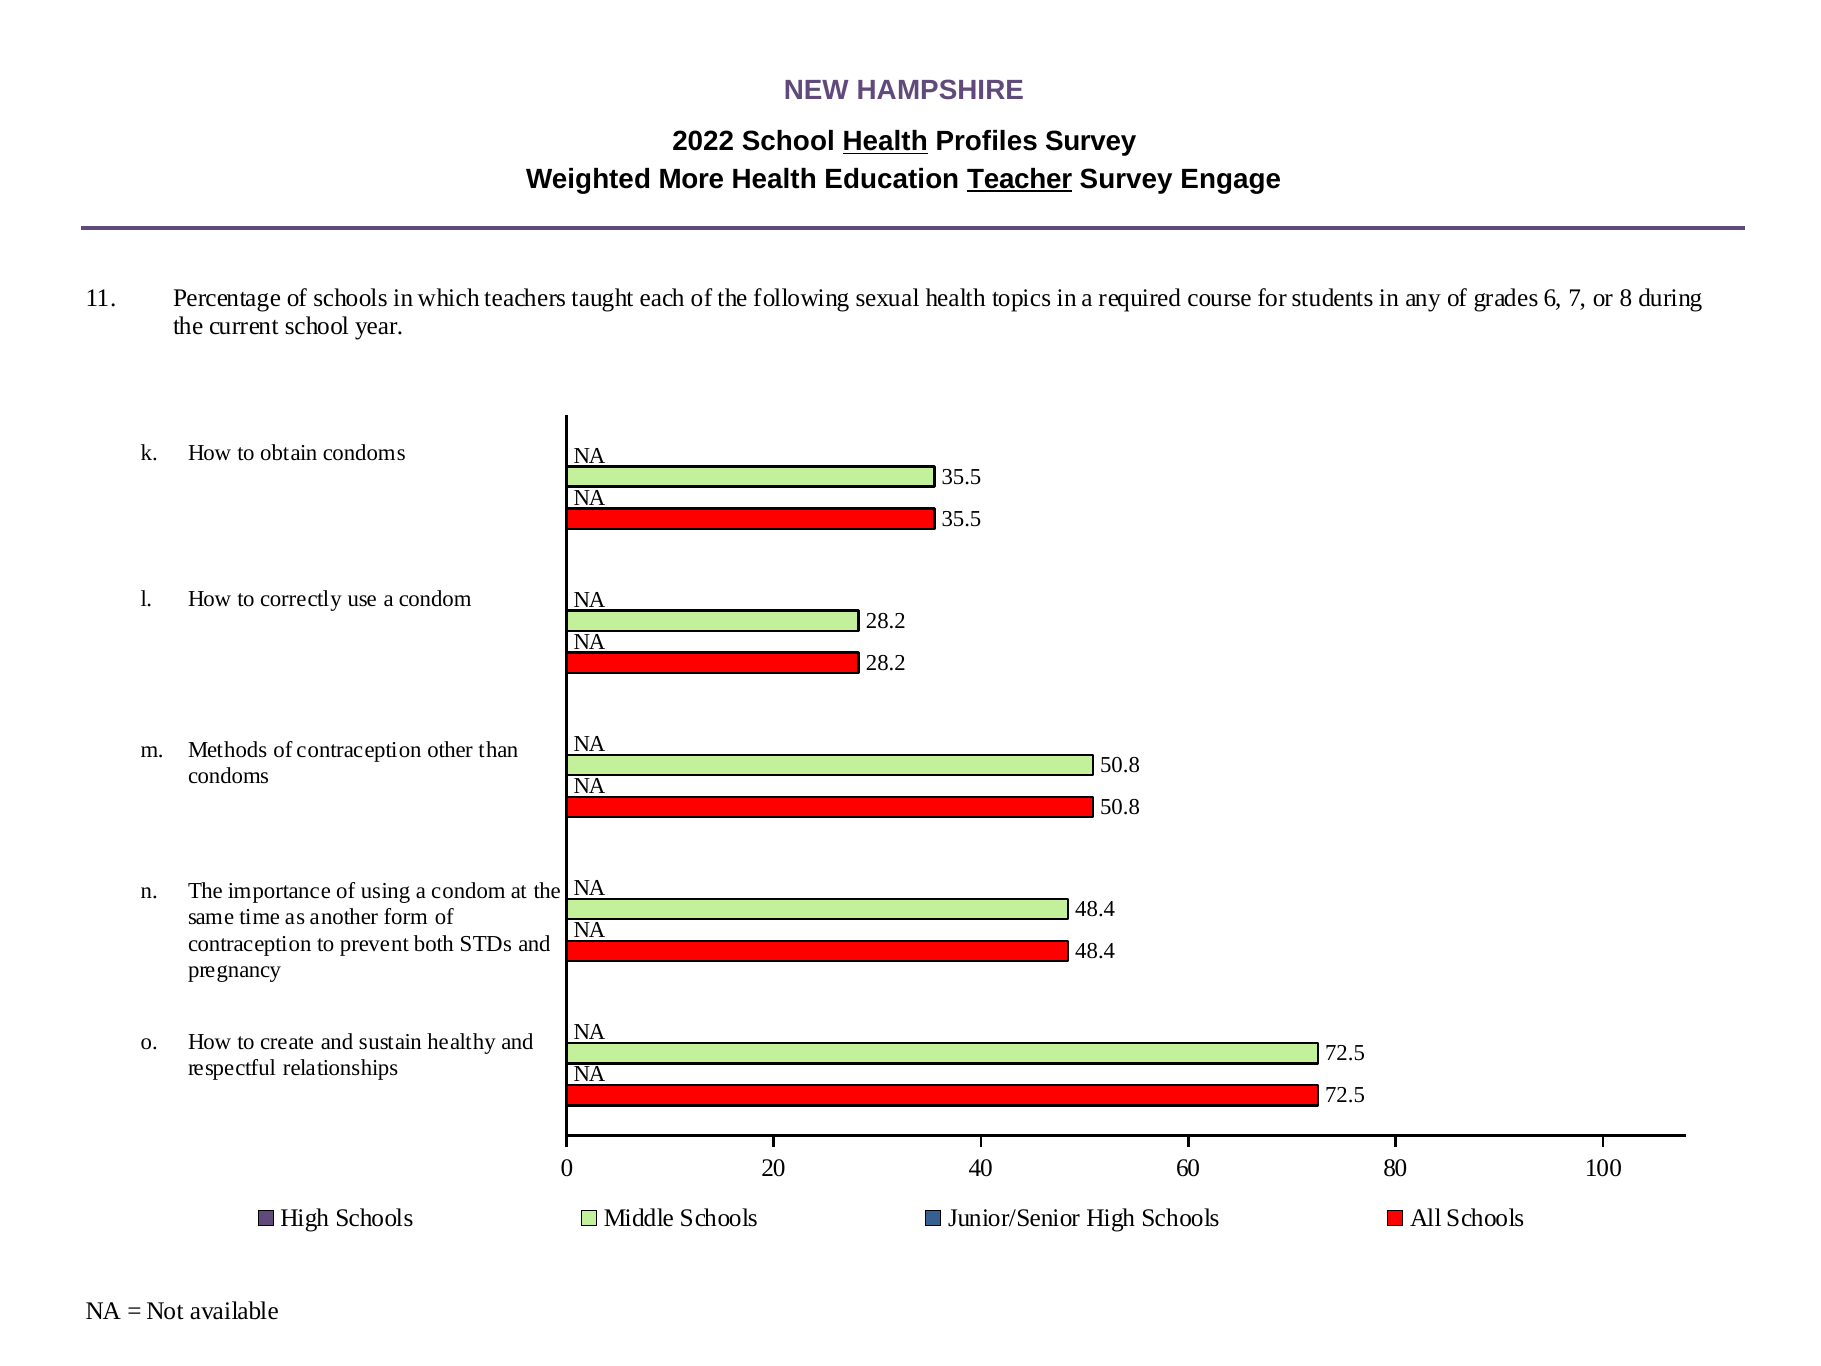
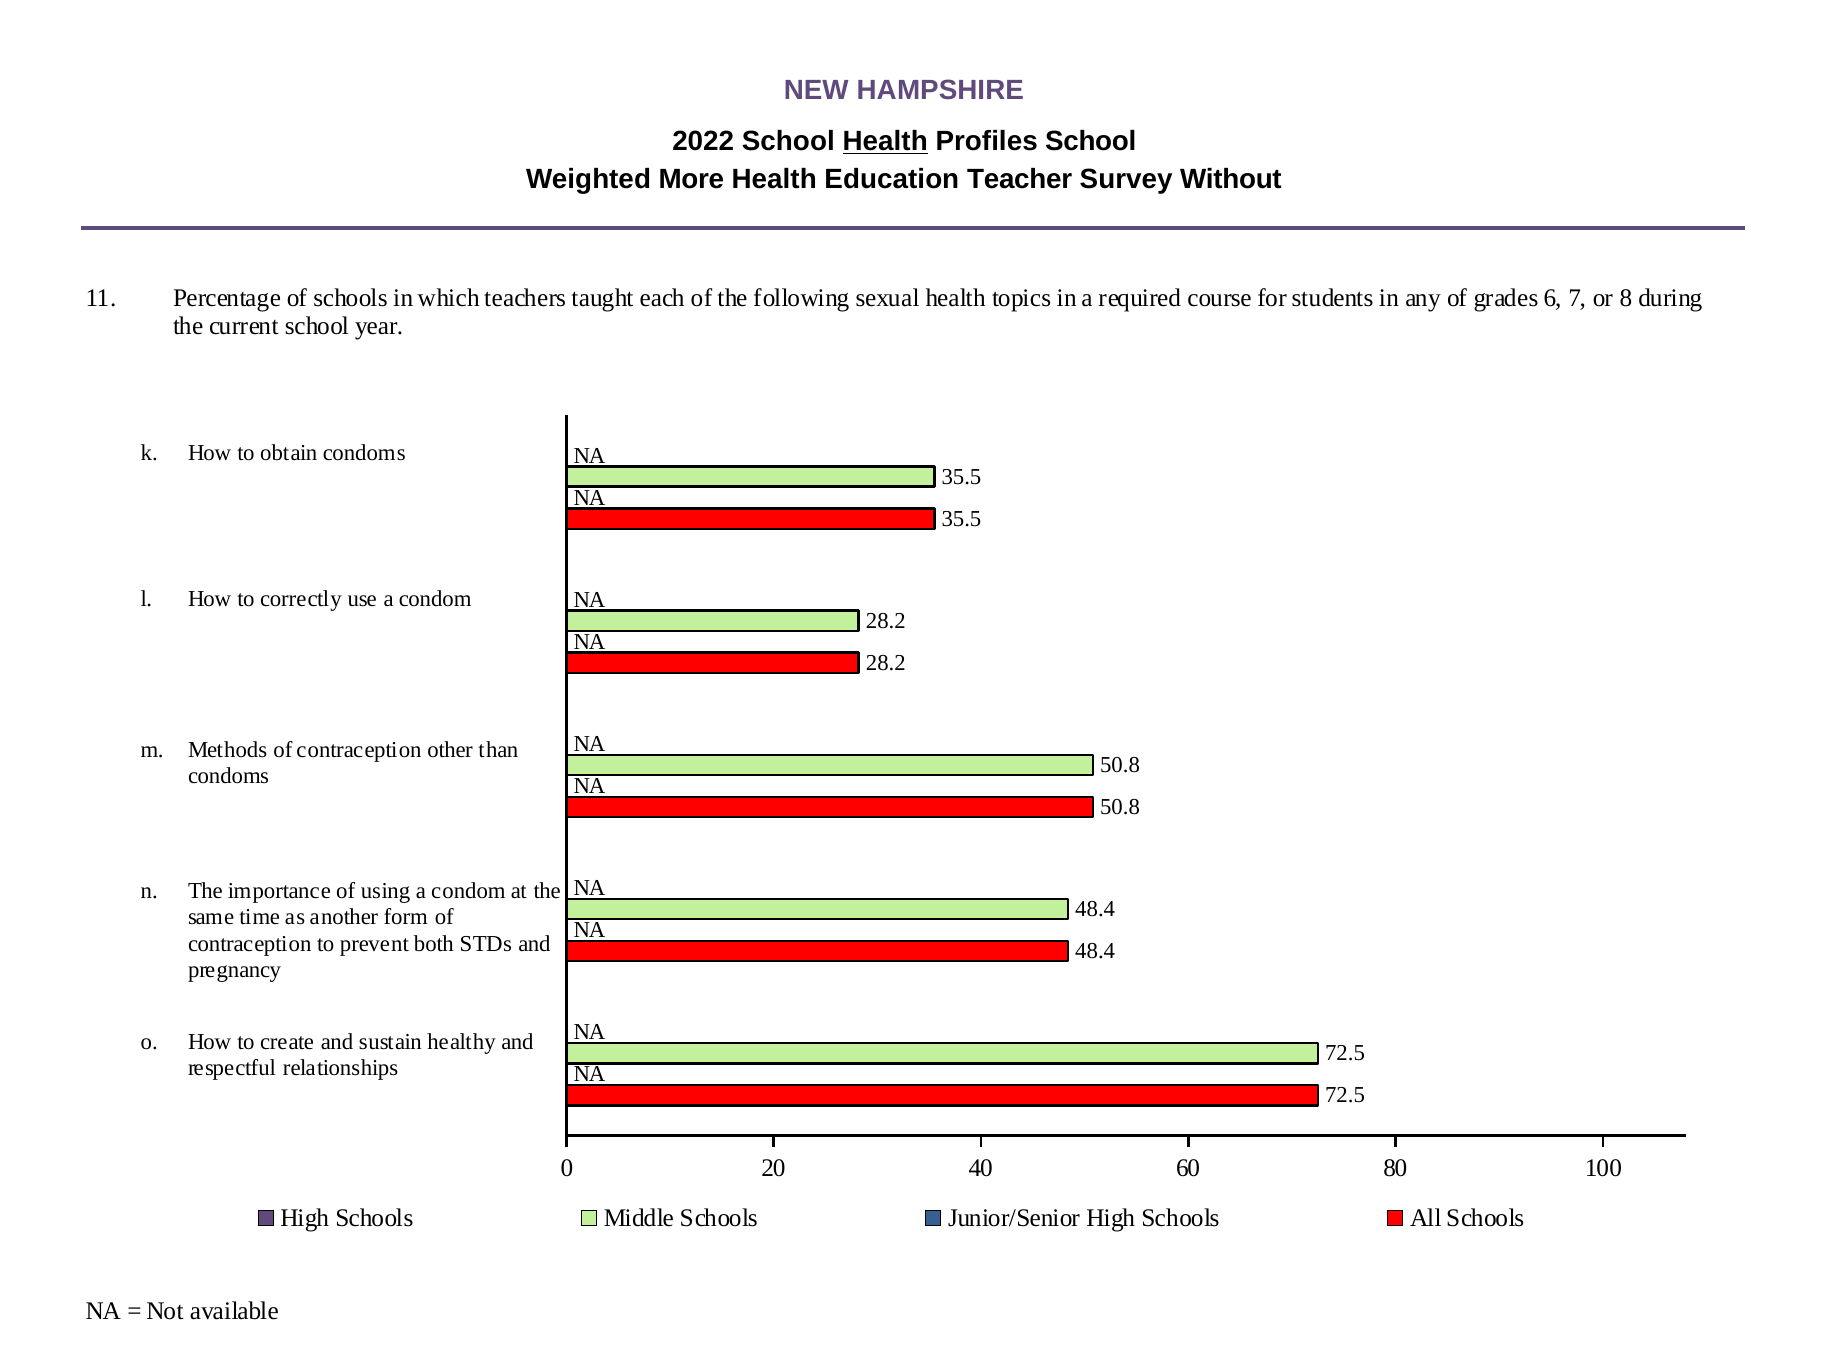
Profiles Survey: Survey -> School (1091, 141)
Teacher underline: present -> none (1020, 179)
Engage: Engage -> Without (1231, 179)
